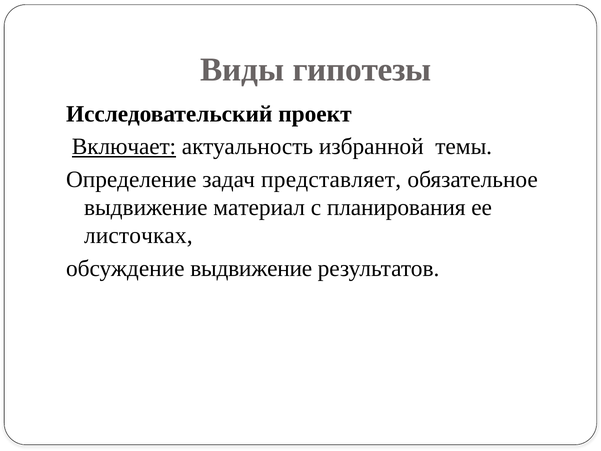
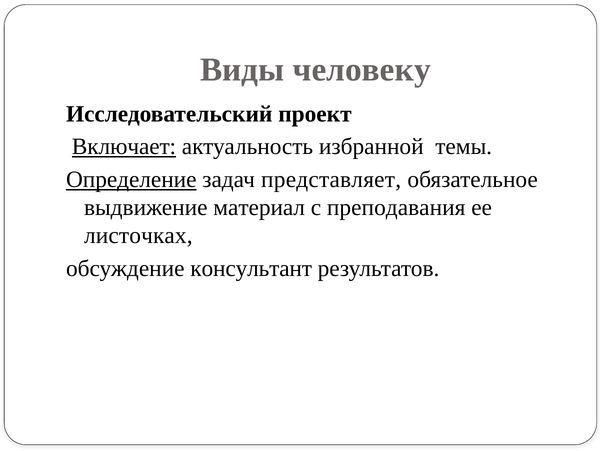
гипотезы: гипотезы -> человеку (362, 69)
Определение underline: none -> present (131, 179)
планирования: планирования -> преподавания (396, 207)
обсуждение выдвижение: выдвижение -> консультант (251, 268)
